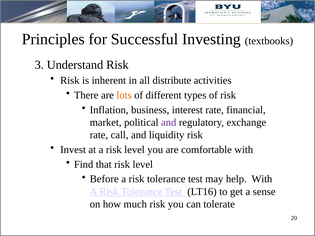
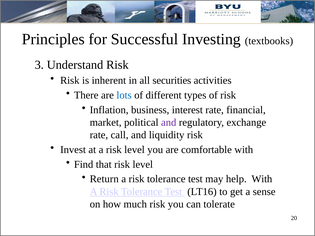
distribute: distribute -> securities (172, 81)
lots colour: orange -> blue (124, 95)
Before: Before -> Return (104, 179)
